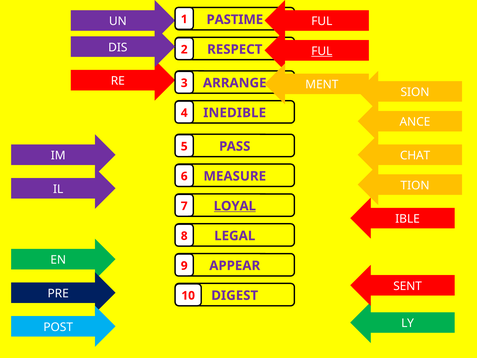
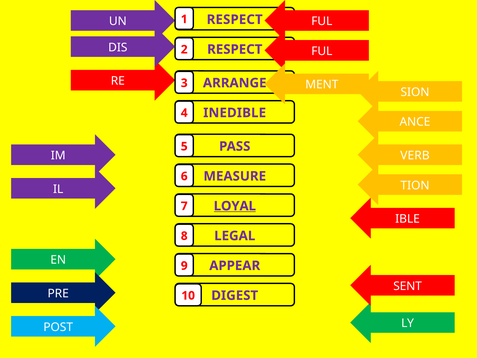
PASTIME: PASTIME -> RESPECT (235, 20)
FUL underline: present -> none (322, 51)
CHAT: CHAT -> VERB (415, 155)
